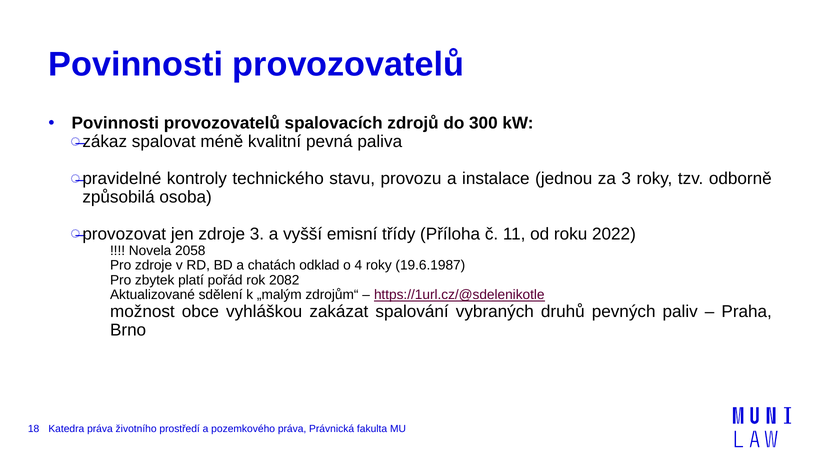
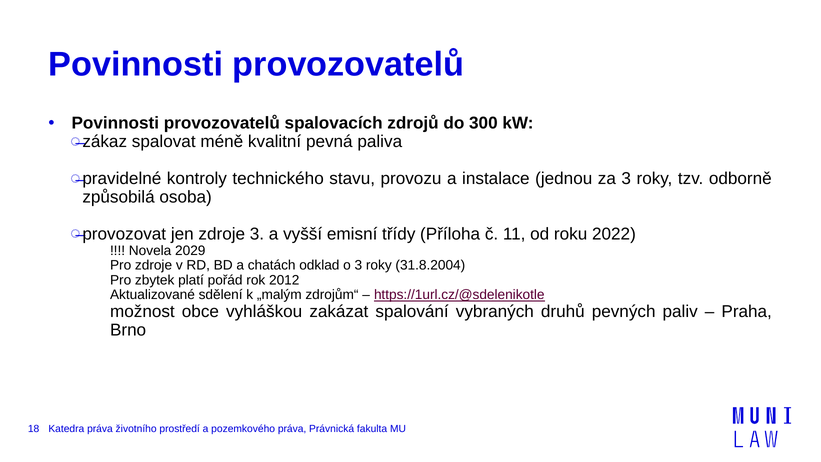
2058: 2058 -> 2029 (190, 251)
o 4: 4 -> 3 (358, 265)
19.6.1987: 19.6.1987 -> 31.8.2004 (430, 265)
2082: 2082 -> 2012 (284, 280)
